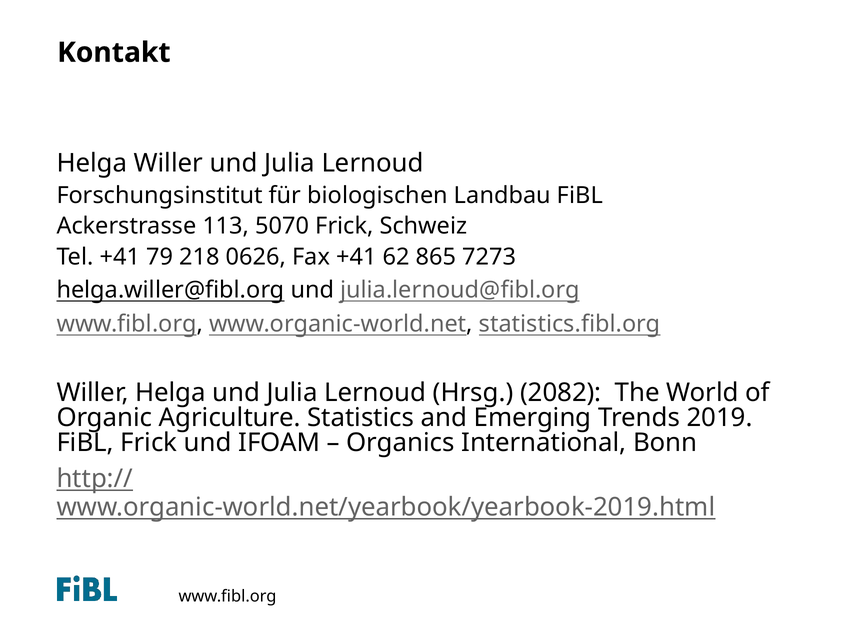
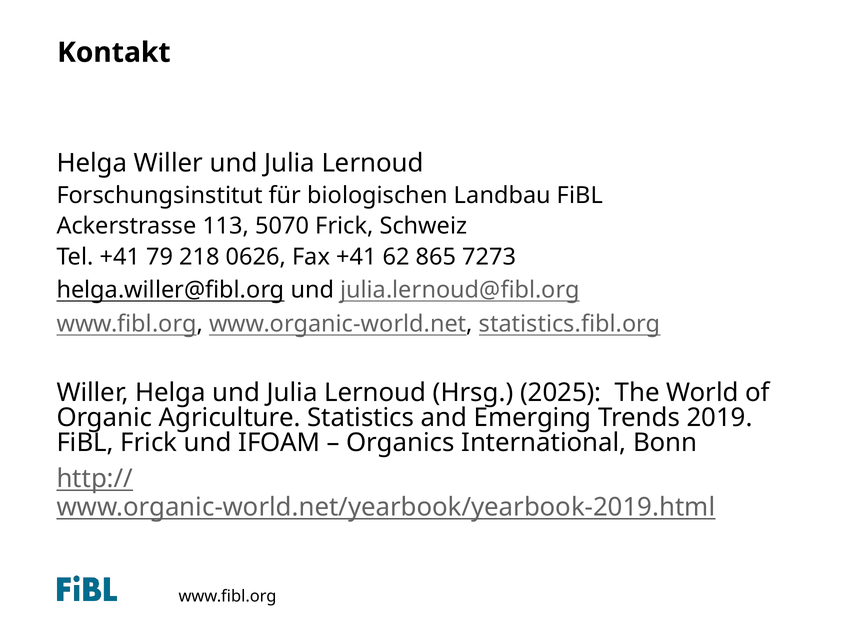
2082: 2082 -> 2025 (561, 392)
